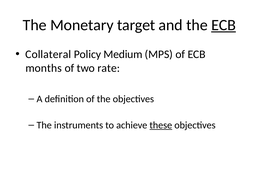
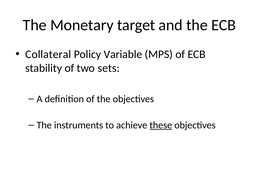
ECB underline: present -> none (224, 25)
Medium: Medium -> Variable (123, 54)
months: months -> stability (44, 68)
rate: rate -> sets (109, 68)
